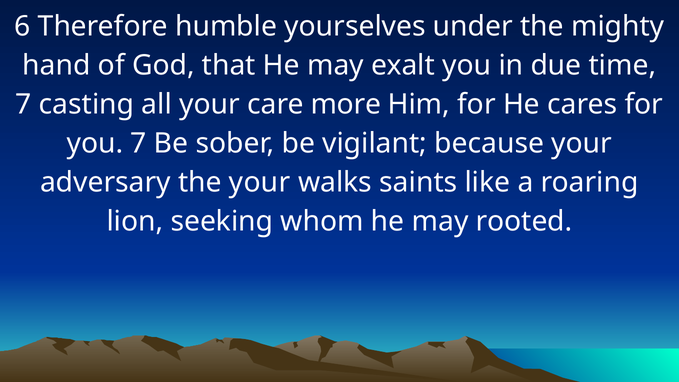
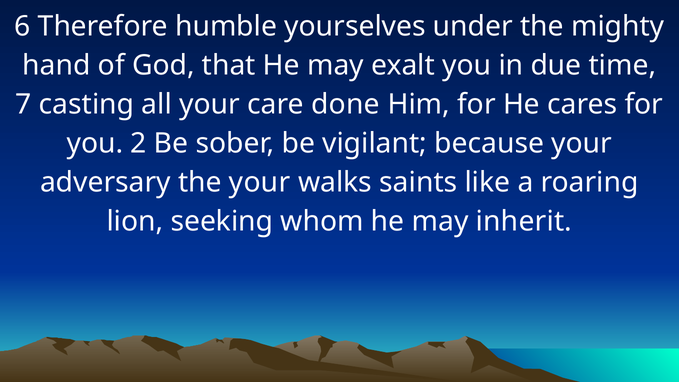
more: more -> done (346, 105)
you 7: 7 -> 2 (139, 144)
rooted: rooted -> inherit (524, 222)
